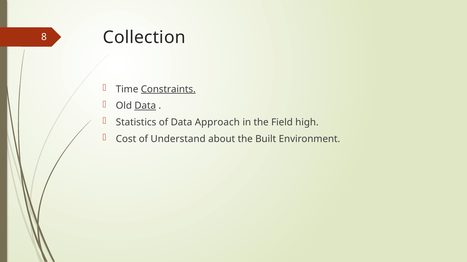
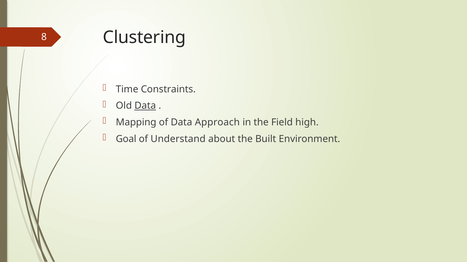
Collection: Collection -> Clustering (144, 37)
Constraints underline: present -> none (168, 90)
Statistics: Statistics -> Mapping (136, 123)
Cost: Cost -> Goal (126, 139)
